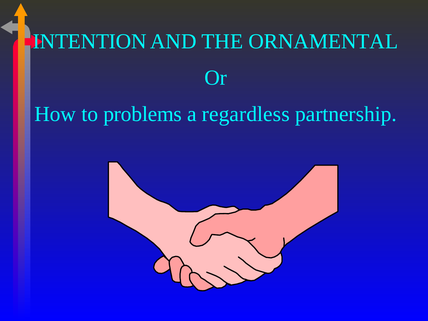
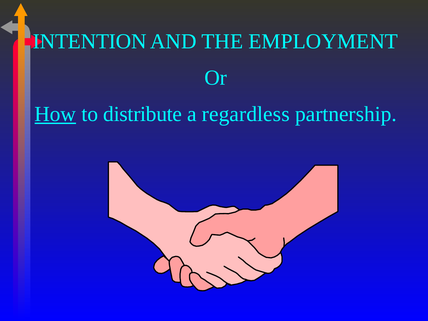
ORNAMENTAL: ORNAMENTAL -> EMPLOYMENT (323, 41)
How underline: none -> present (55, 114)
problems: problems -> distribute (143, 114)
